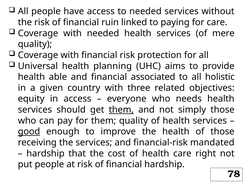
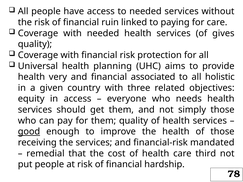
mere: mere -> gives (223, 33)
able: able -> very (58, 77)
them underline: present -> none (121, 110)
hardship: hardship -> remedial (45, 154)
right: right -> third (206, 154)
